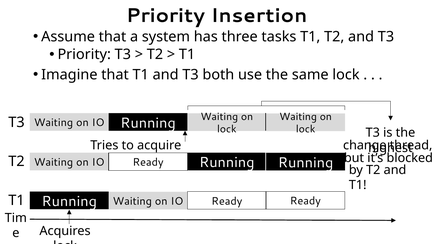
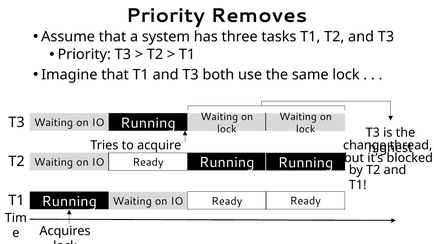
Insertion: Insertion -> Removes (259, 16)
